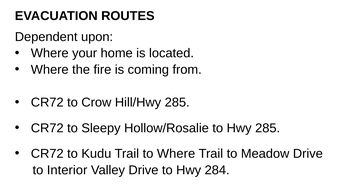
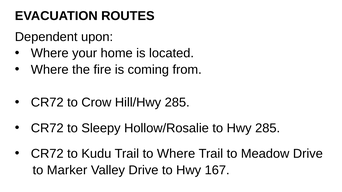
Interior: Interior -> Marker (67, 170)
284: 284 -> 167 (217, 170)
